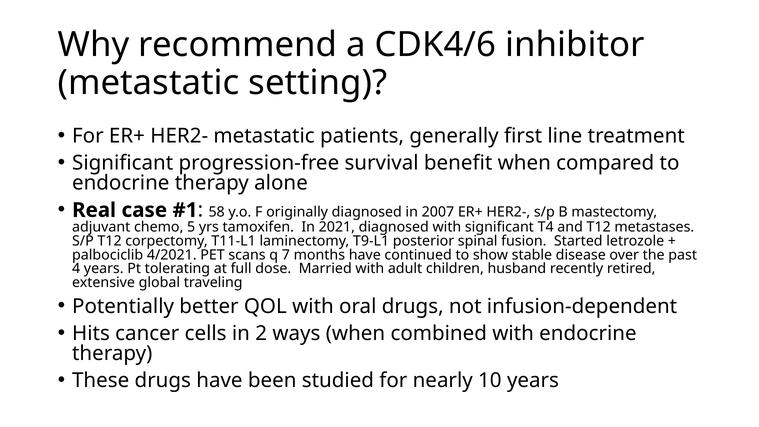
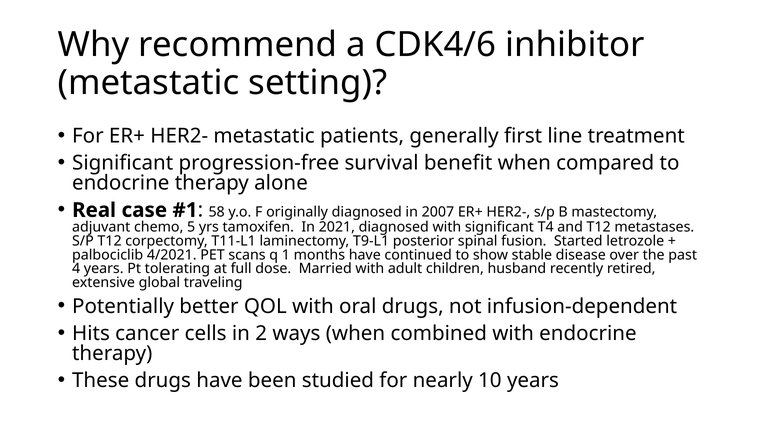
7: 7 -> 1 (286, 255)
